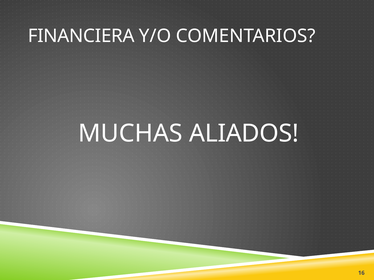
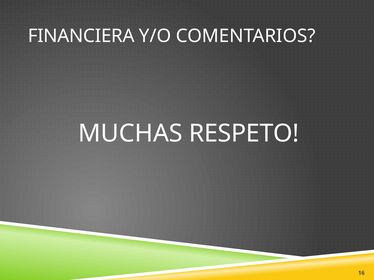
ALIADOS: ALIADOS -> RESPETO (244, 134)
